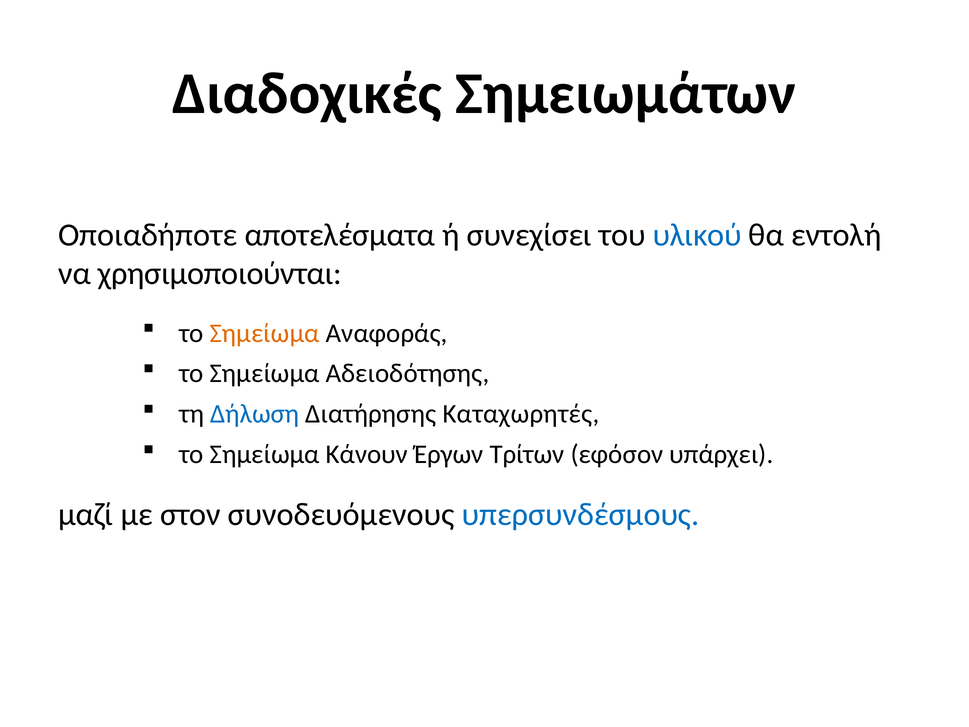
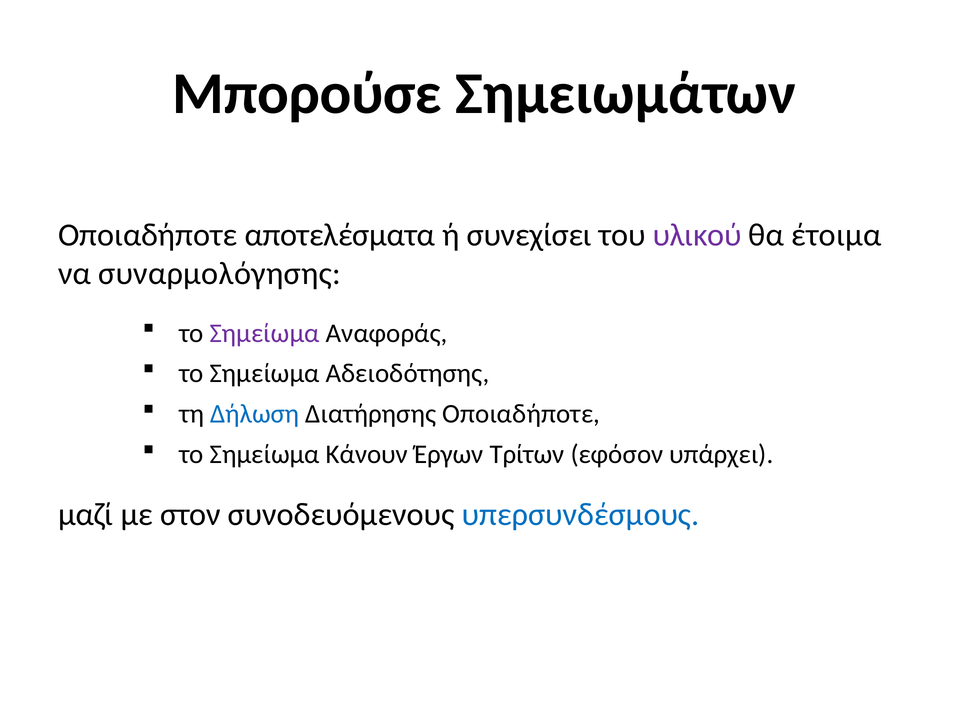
Διαδοχικές: Διαδοχικές -> Μπορούσε (307, 94)
υλικού colour: blue -> purple (697, 235)
εντολή: εντολή -> έτοιμα (836, 235)
χρησιμοποιούνται: χρησιμοποιούνται -> συναρμολόγησης (220, 274)
Σημείωμα colour: orange -> purple (265, 333)
Διατήρησης Καταχωρητές: Καταχωρητές -> Οποιαδήποτε (521, 414)
